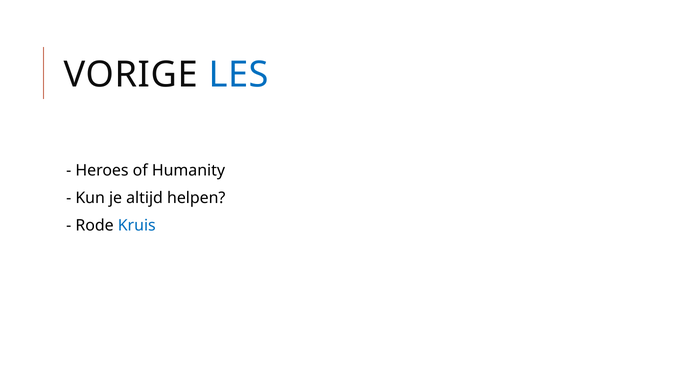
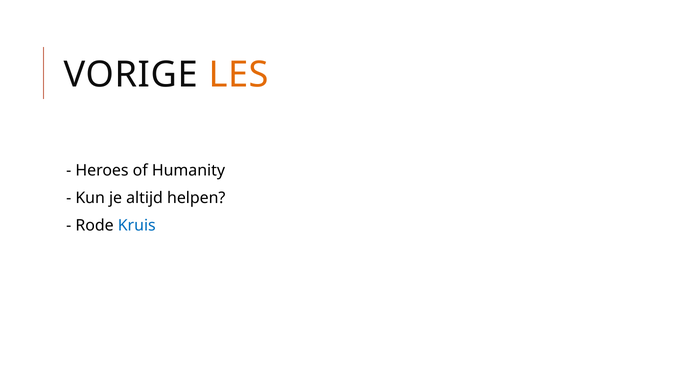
LES colour: blue -> orange (239, 75)
